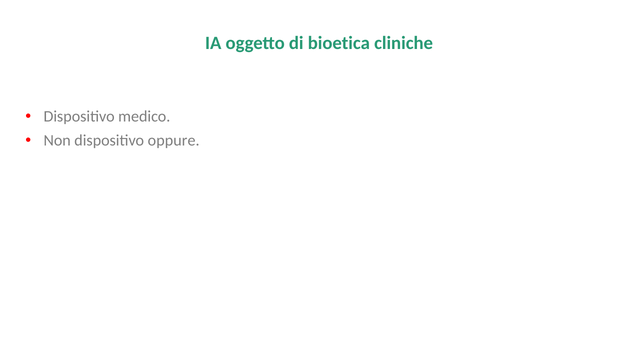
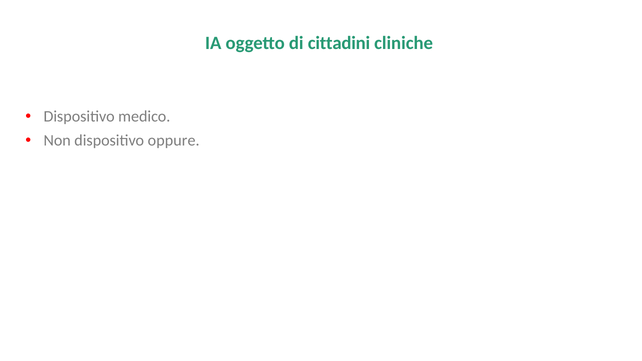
bioetica: bioetica -> cittadini (339, 43)
